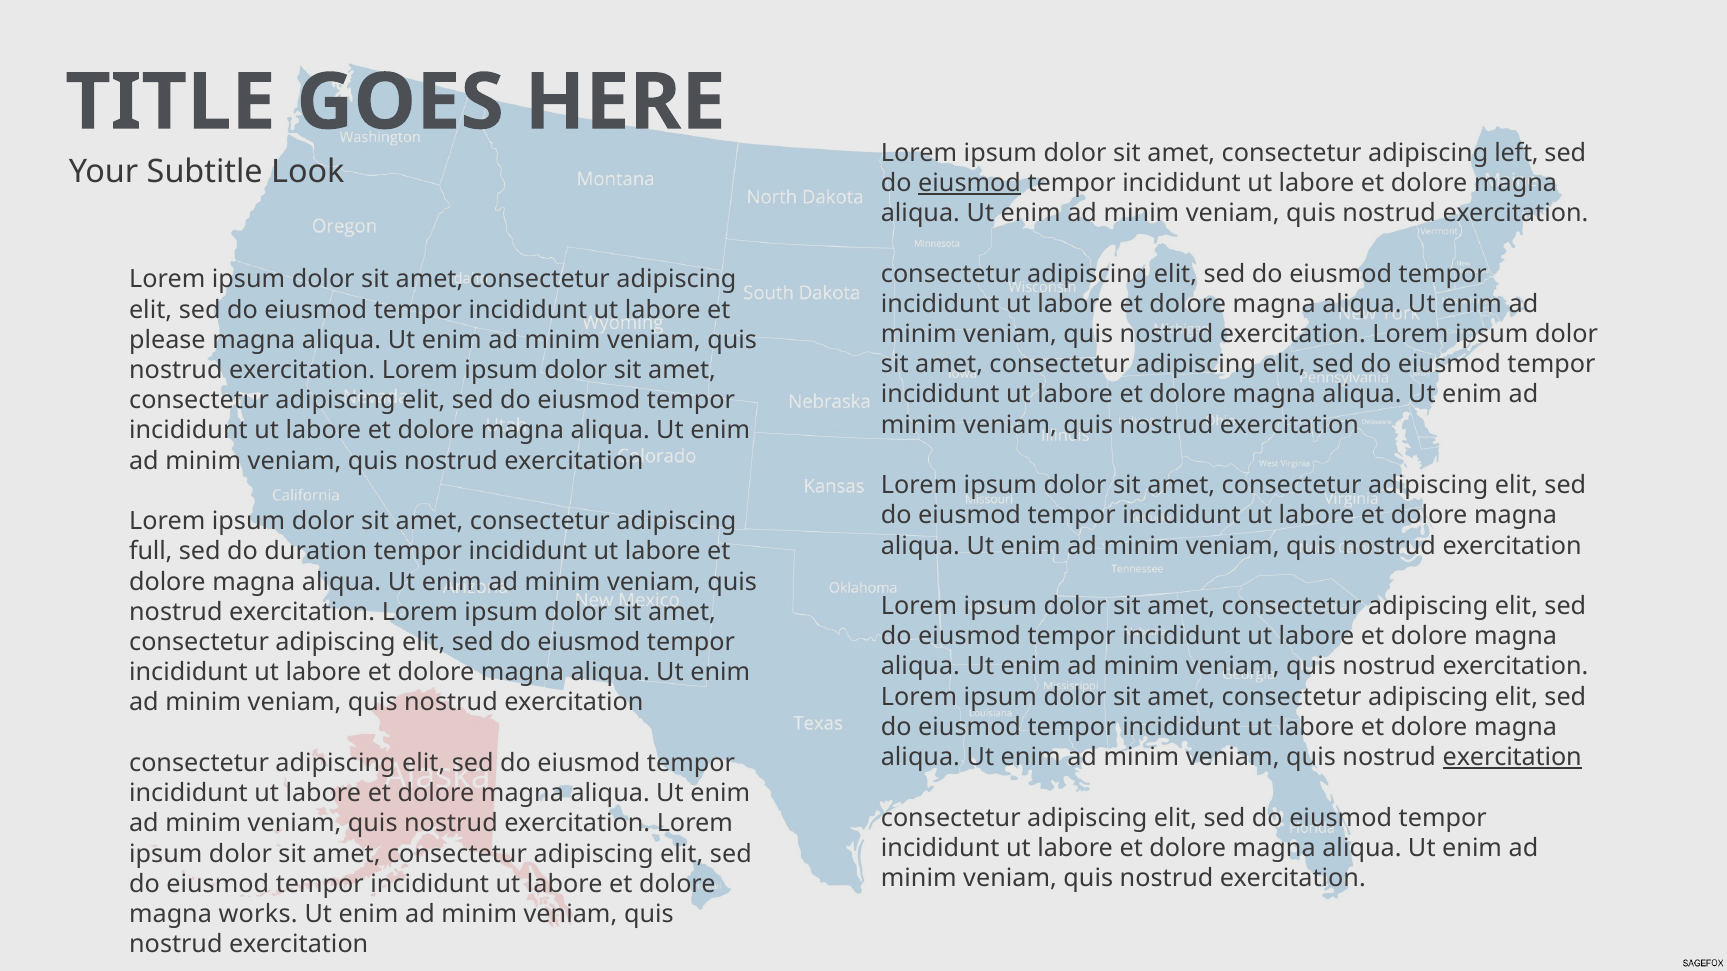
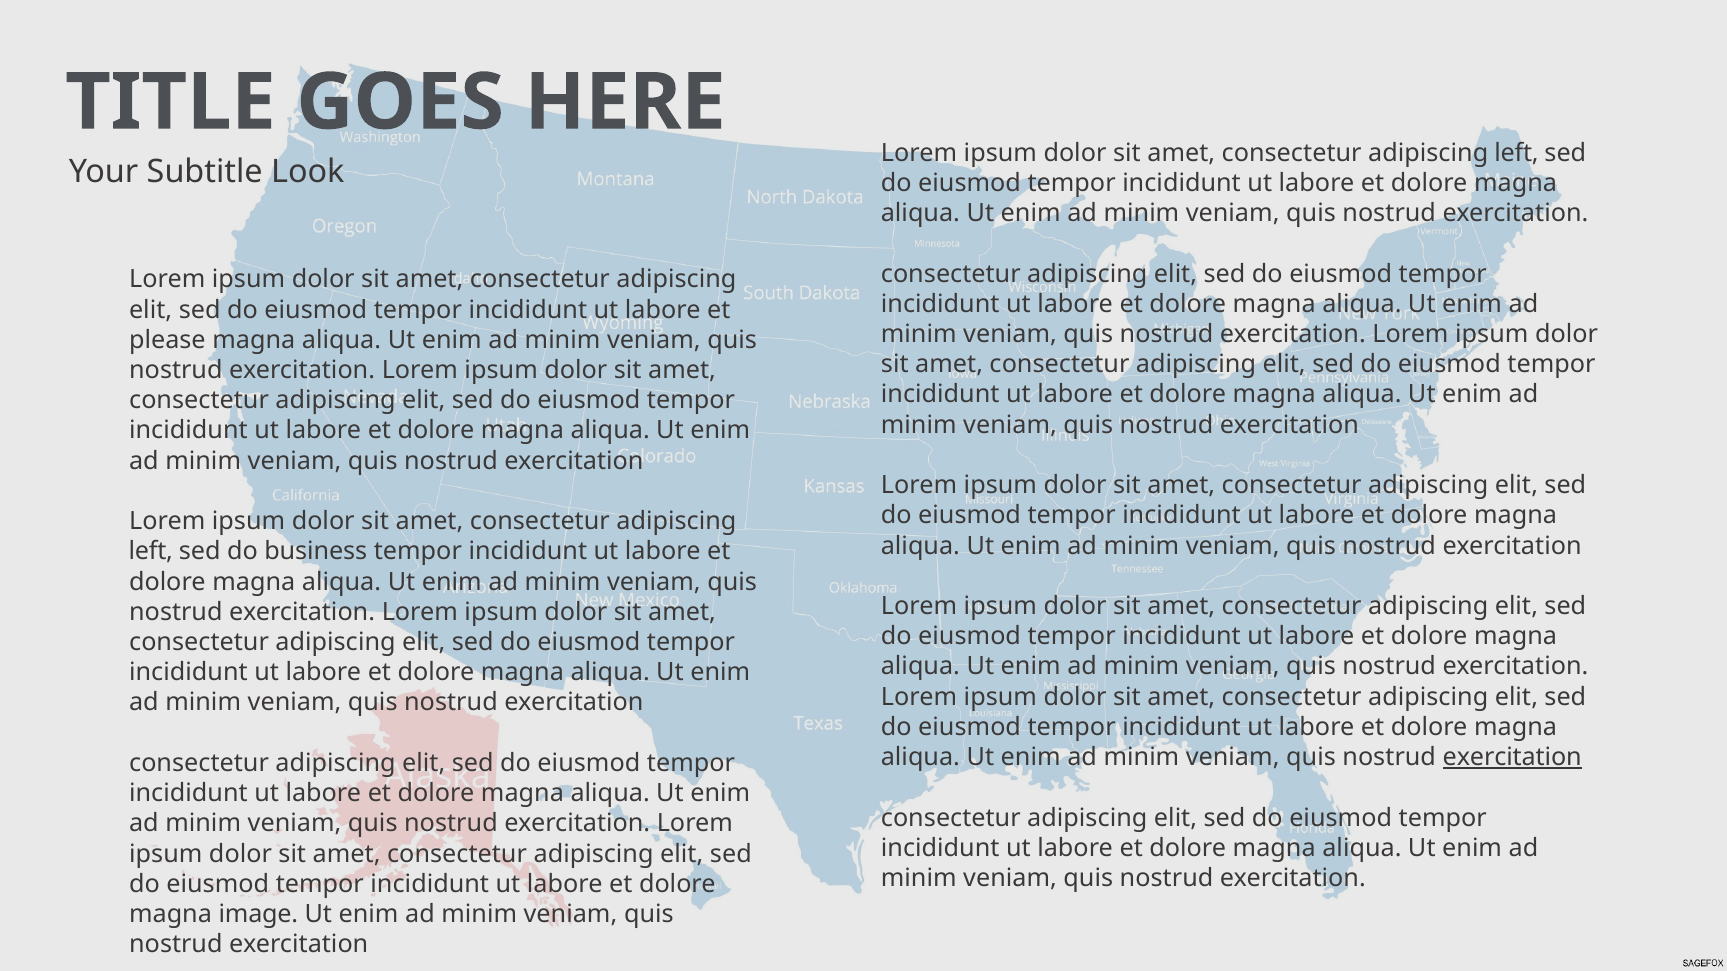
eiusmod underline: present -> none (970, 183)
full: full -> left (151, 552)
duration: duration -> business (316, 552)
works: works -> image (258, 915)
